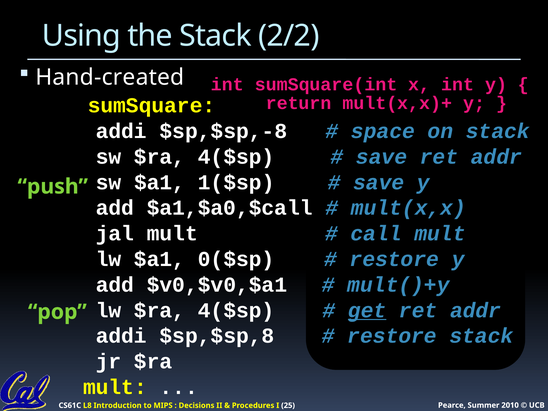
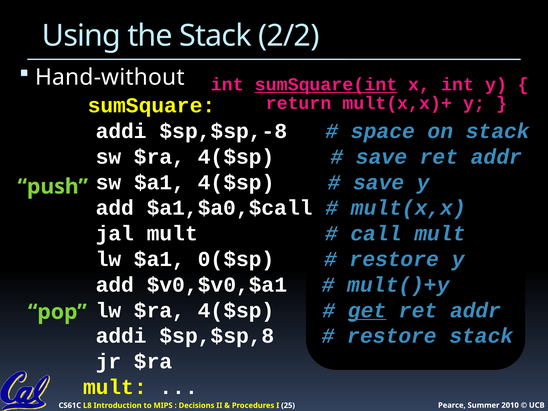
Hand-created: Hand-created -> Hand-without (110, 77)
sumSquare(int underline: none -> present (326, 85)
$a1 1($sp: 1($sp -> 4($sp (236, 182)
